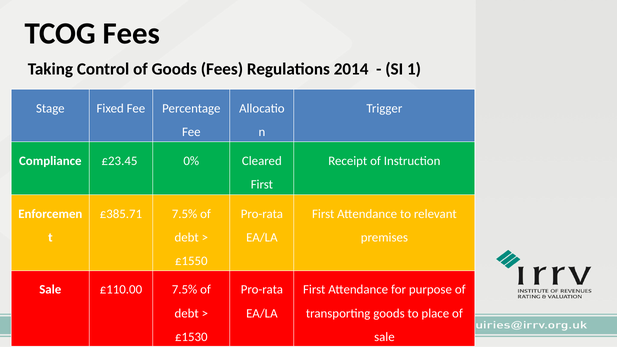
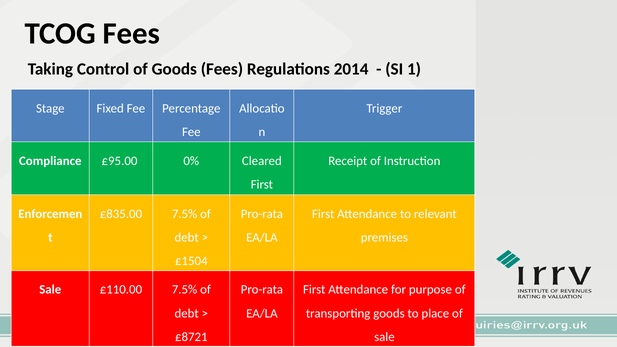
£23.45: £23.45 -> £95.00 (119, 161)
£385.71: £385.71 -> £835.00 (121, 214)
£1550: £1550 -> £1504 (191, 261)
£1530: £1530 -> £8721 (191, 337)
